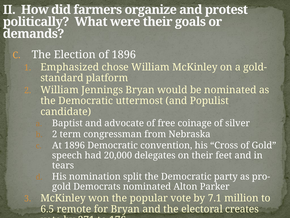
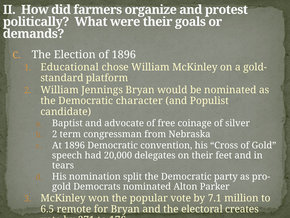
Emphasized: Emphasized -> Educational (70, 67)
uttermost: uttermost -> character (139, 101)
